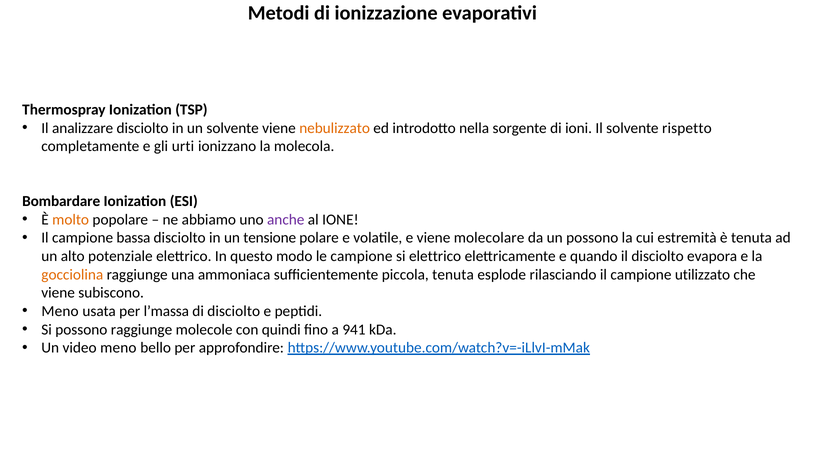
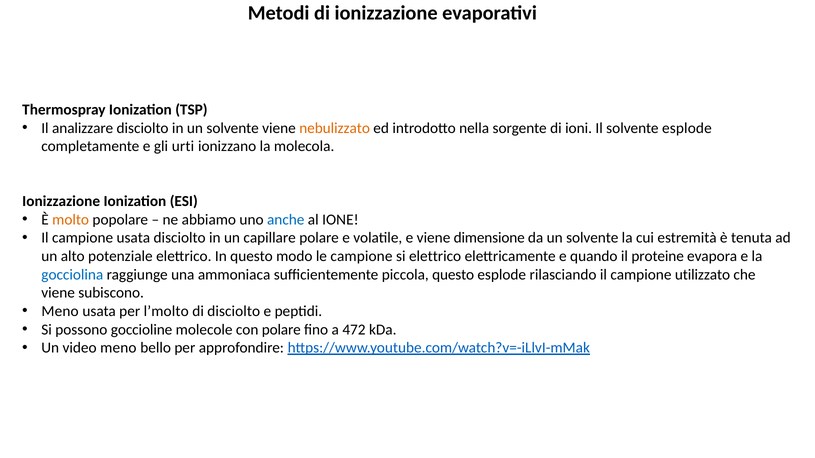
solvente rispetto: rispetto -> esplode (687, 128)
Bombardare: Bombardare -> Ionizzazione (61, 201)
anche colour: purple -> blue (286, 220)
campione bassa: bassa -> usata (133, 238)
tensione: tensione -> capillare (270, 238)
molecolare: molecolare -> dimensione (489, 238)
da un possono: possono -> solvente (592, 238)
il disciolto: disciolto -> proteine (658, 256)
gocciolina colour: orange -> blue (72, 275)
piccola tenuta: tenuta -> questo (453, 275)
l’massa: l’massa -> l’molto (166, 311)
possono raggiunge: raggiunge -> goccioline (142, 330)
con quindi: quindi -> polare (281, 330)
941: 941 -> 472 (354, 330)
